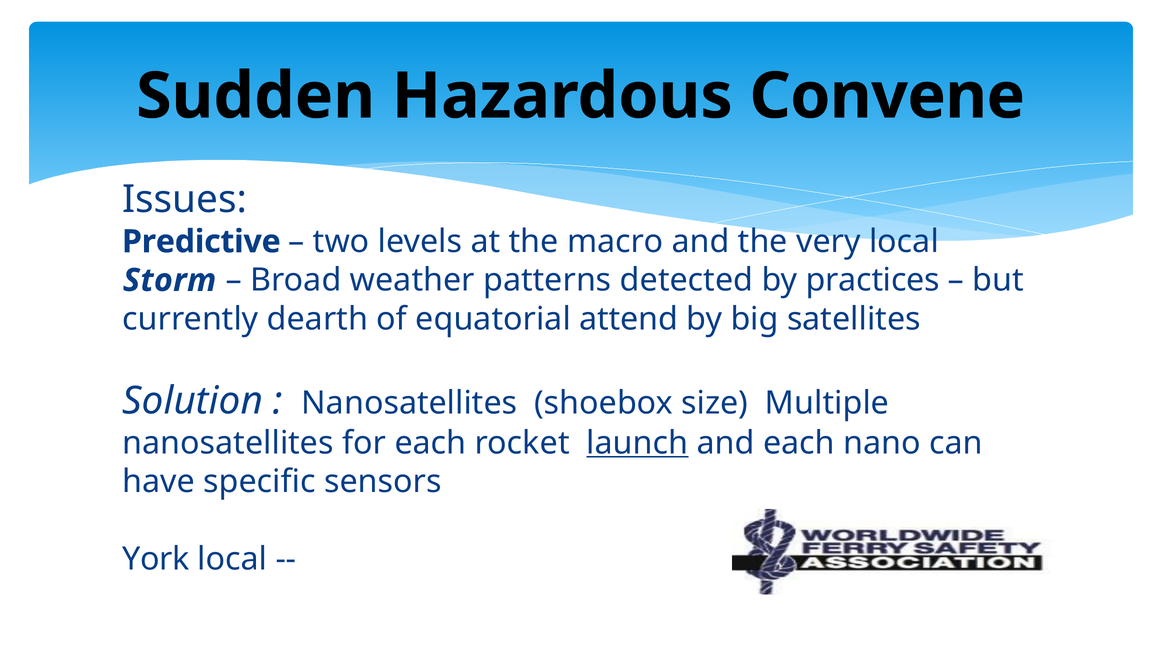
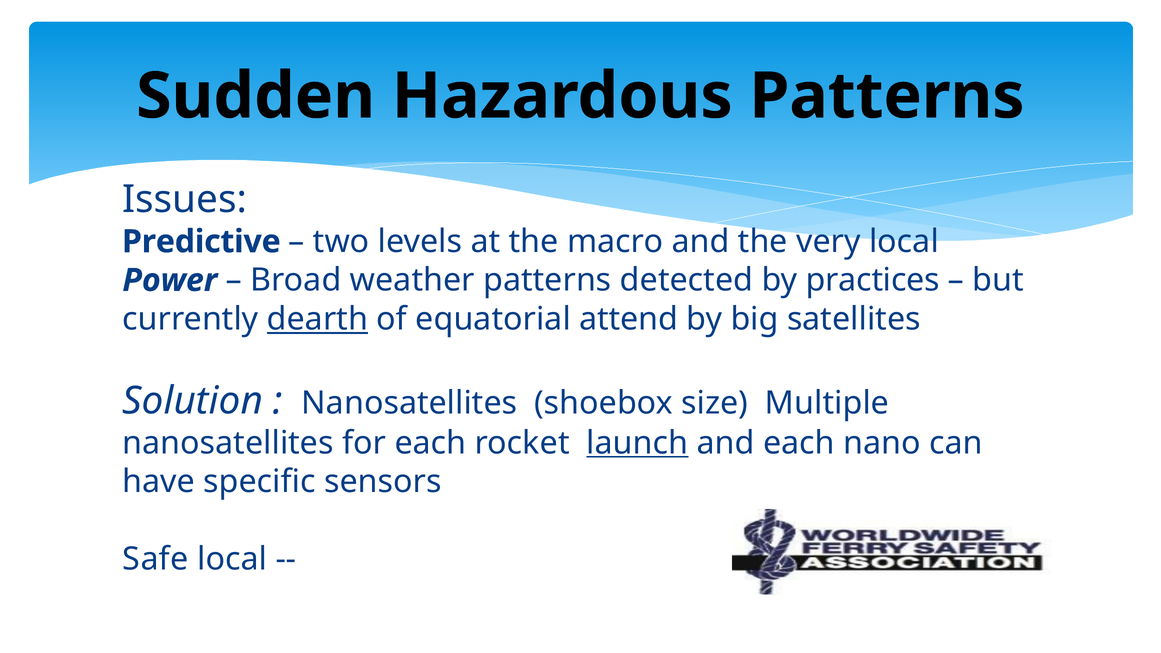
Hazardous Convene: Convene -> Patterns (887, 96)
Storm: Storm -> Power (170, 280)
dearth underline: none -> present (317, 319)
York: York -> Safe (156, 559)
